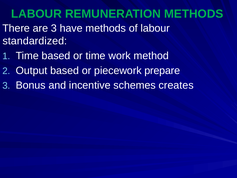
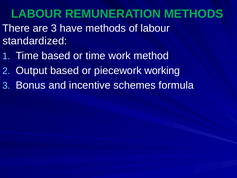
prepare: prepare -> working (162, 70)
creates: creates -> formula (176, 85)
